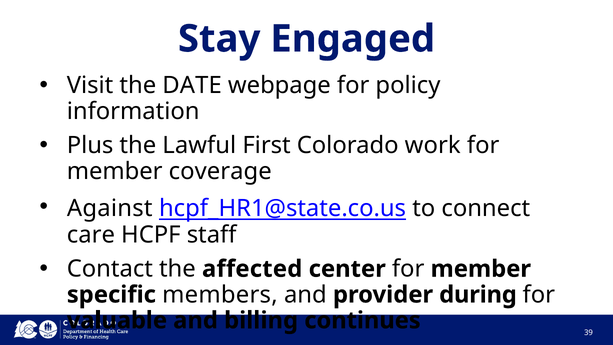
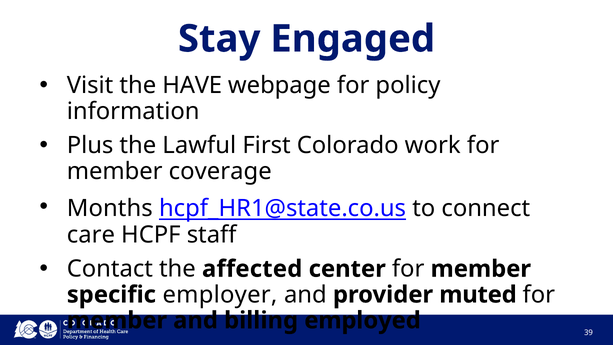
DATE: DATE -> HAVE (192, 85)
Against: Against -> Months (110, 208)
members: members -> employer (220, 295)
during: during -> muted (478, 295)
valuable: valuable -> member (117, 320)
continues: continues -> employed (363, 320)
